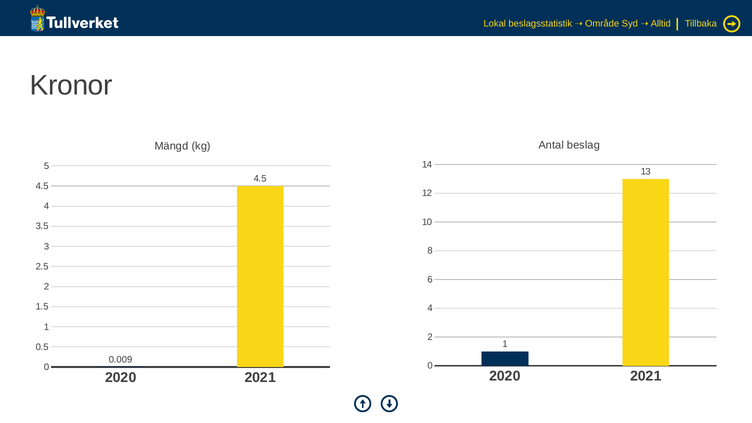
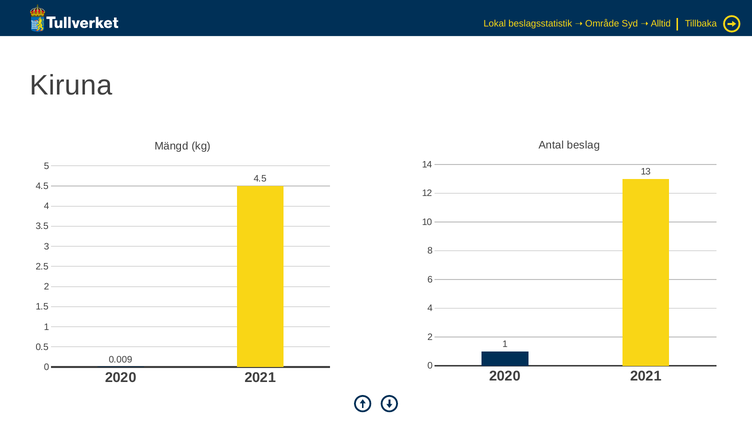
Kronor: Kronor -> Kiruna (71, 85)
